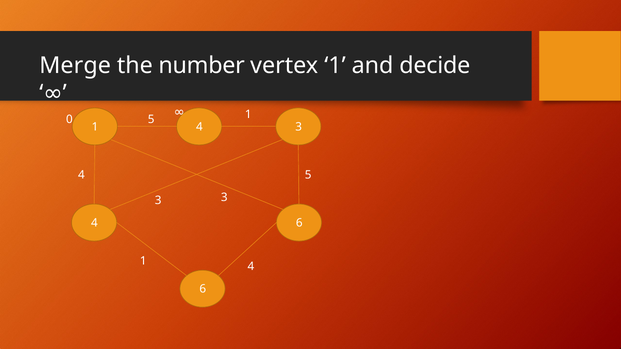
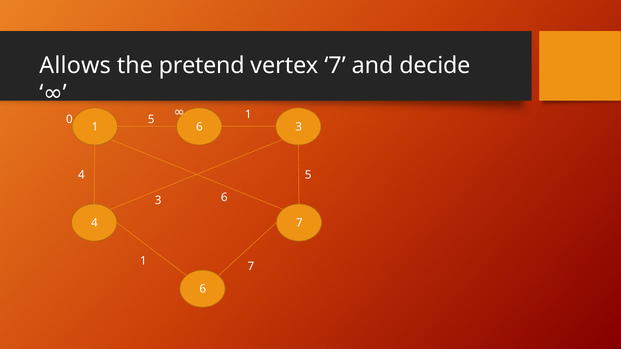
Merge: Merge -> Allows (75, 65)
number: number -> pretend (202, 65)
vertex 1: 1 -> 7 (335, 65)
4: 4 -> 6 (199, 127)
3 3: 3 -> 6 (224, 198)
6: 6 -> 7 (299, 223)
4: 4 -> 7 (251, 267)
